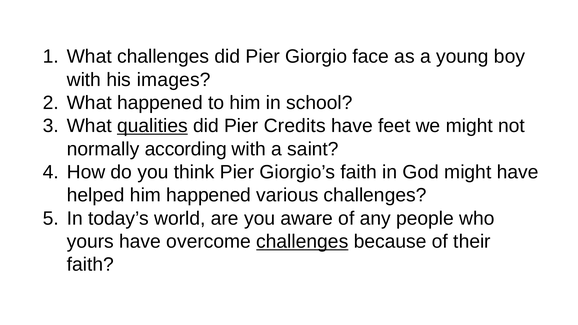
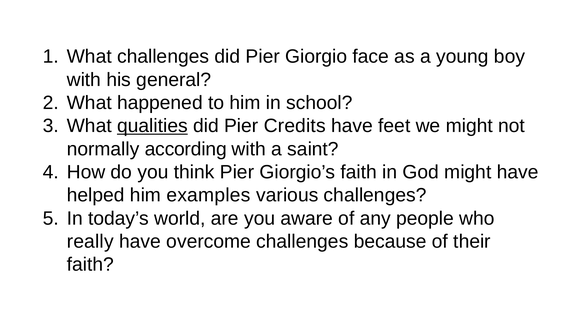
images: images -> general (174, 80)
him happened: happened -> examples (208, 195)
yours: yours -> really (90, 242)
challenges underline: present -> none (302, 242)
